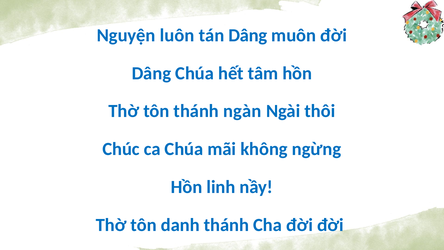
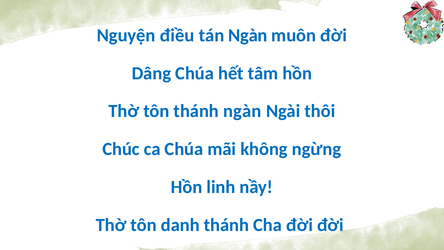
luôn: luôn -> điều (177, 35)
tán Dâng: Dâng -> Ngàn (248, 35)
